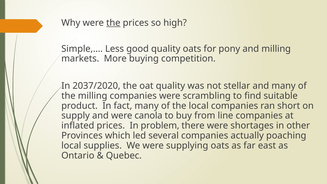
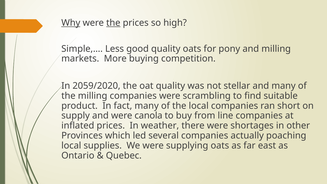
Why underline: none -> present (71, 23)
2037/2020: 2037/2020 -> 2059/2020 (96, 86)
problem: problem -> weather (160, 126)
